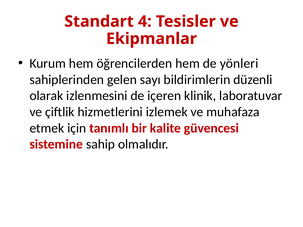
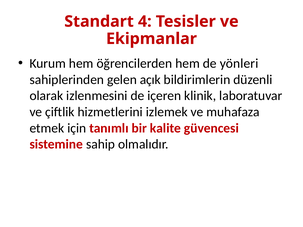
sayı: sayı -> açık (150, 80)
